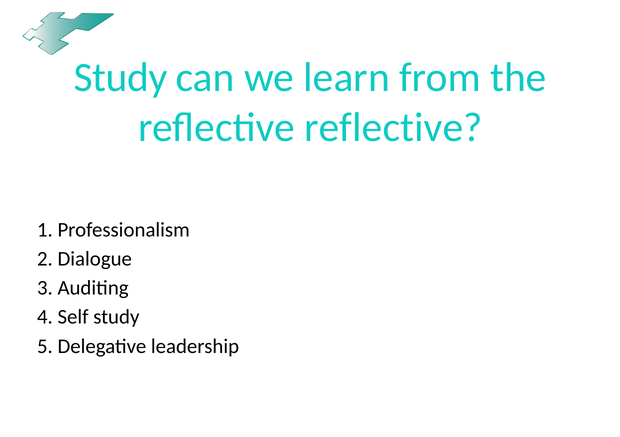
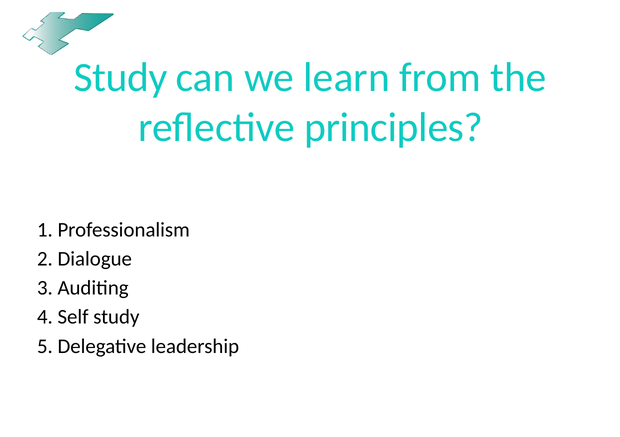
reflective reflective: reflective -> principles (394, 127)
